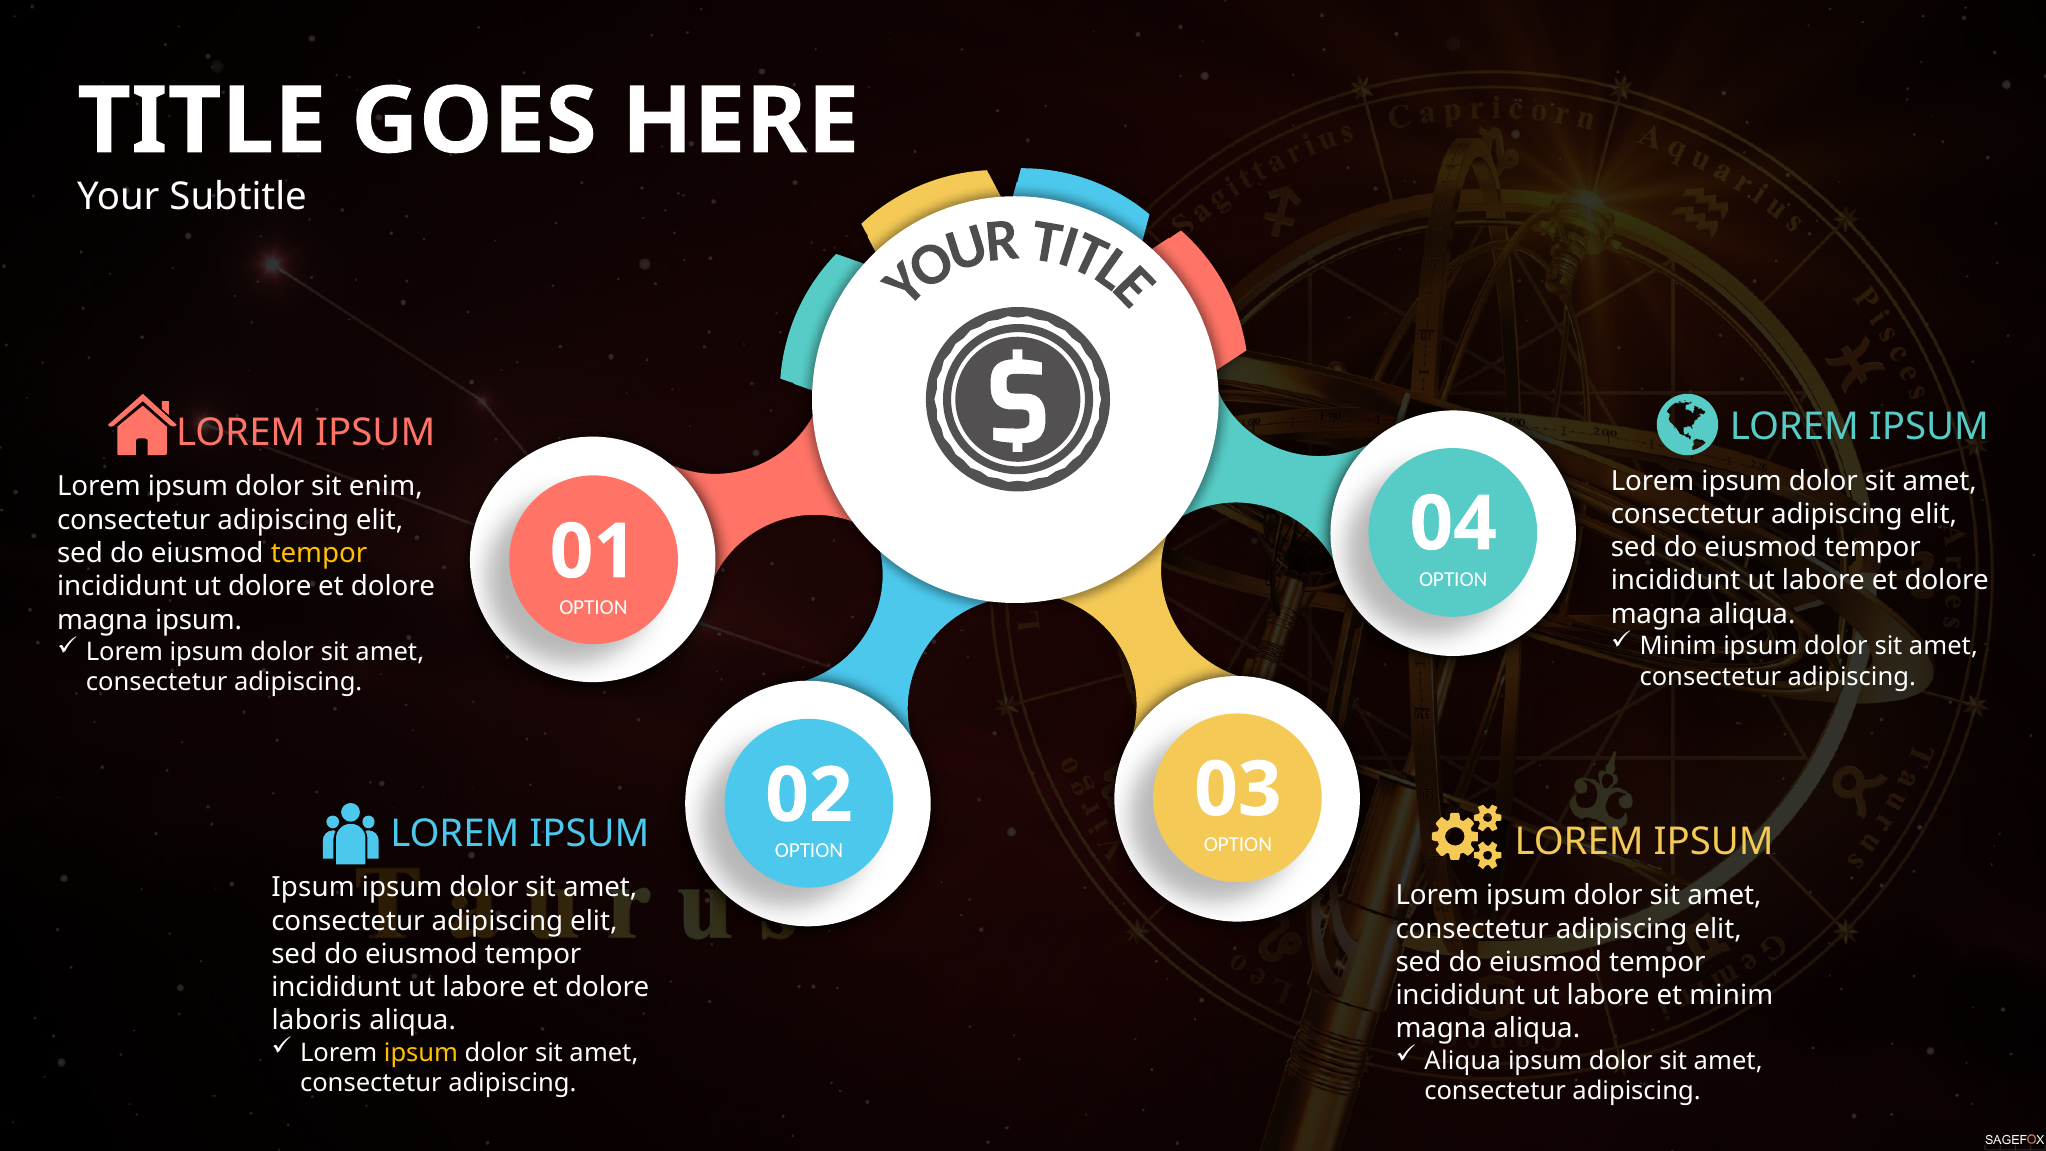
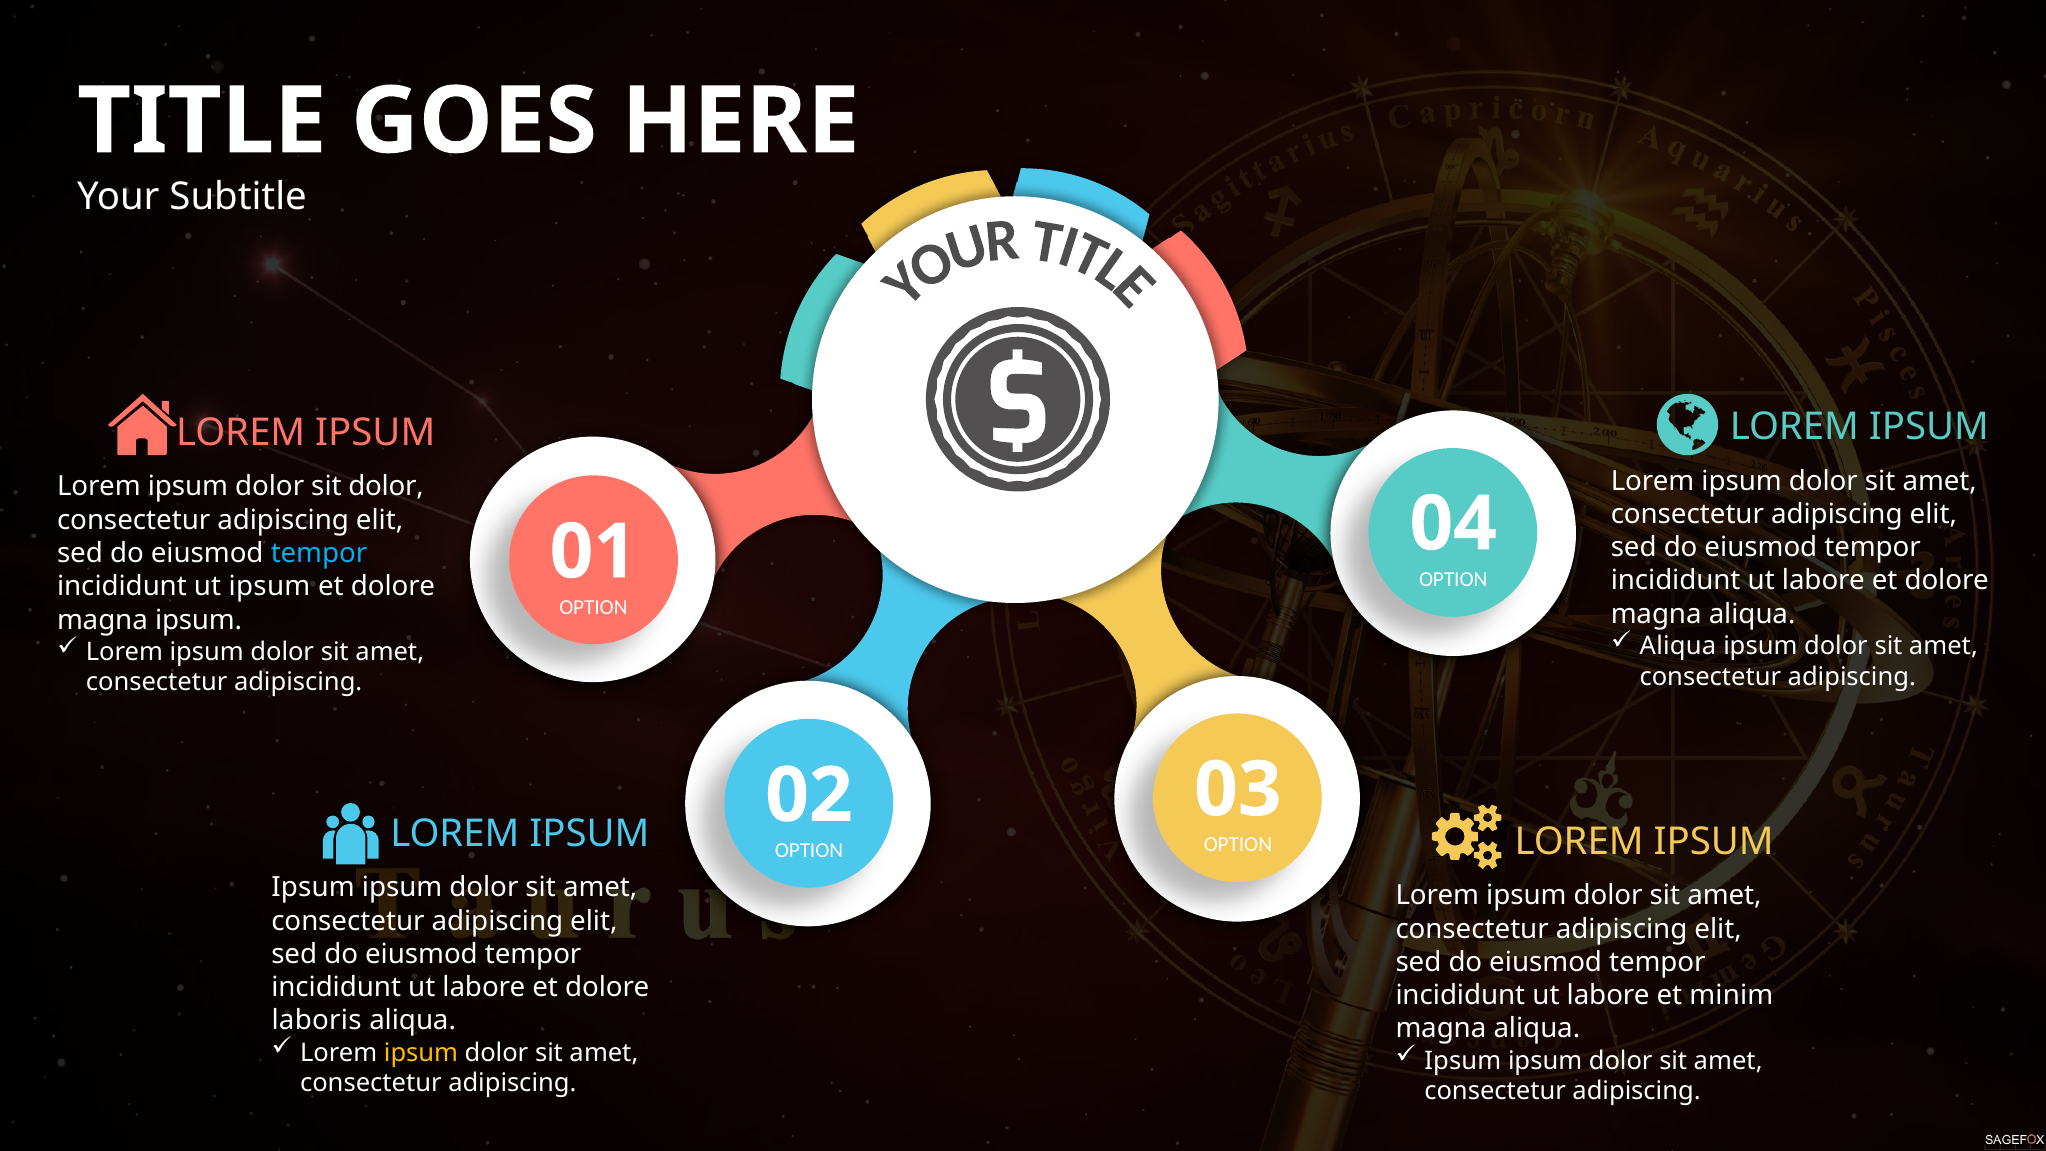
sit enim: enim -> dolor (386, 487)
tempor colour: yellow -> light blue (319, 553)
ut dolore: dolore -> ipsum (270, 587)
Minim: Minim -> Aliqua (1678, 646)
Aliqua: Aliqua -> Ipsum (1463, 1060)
